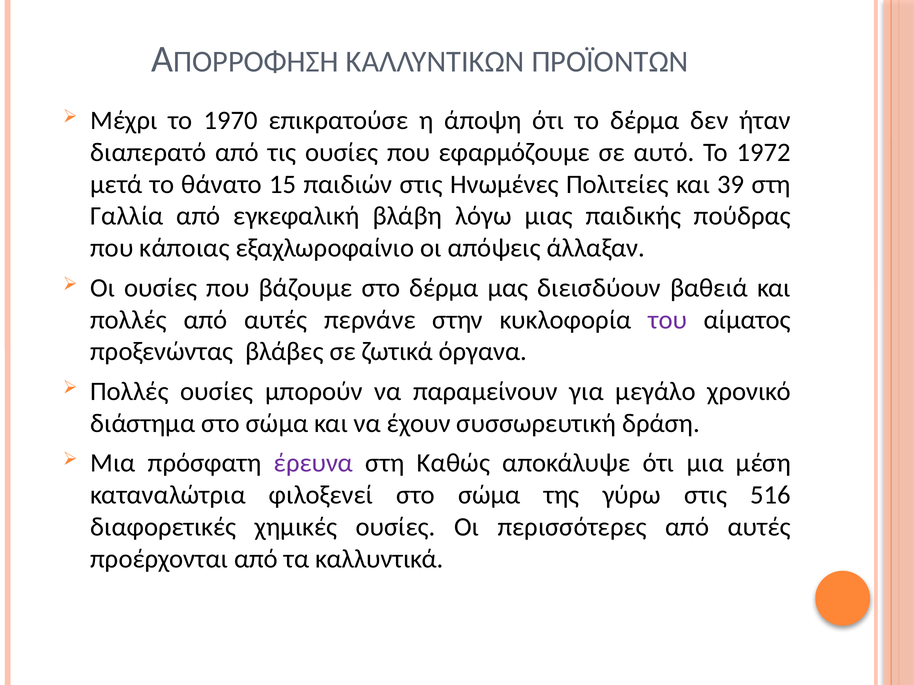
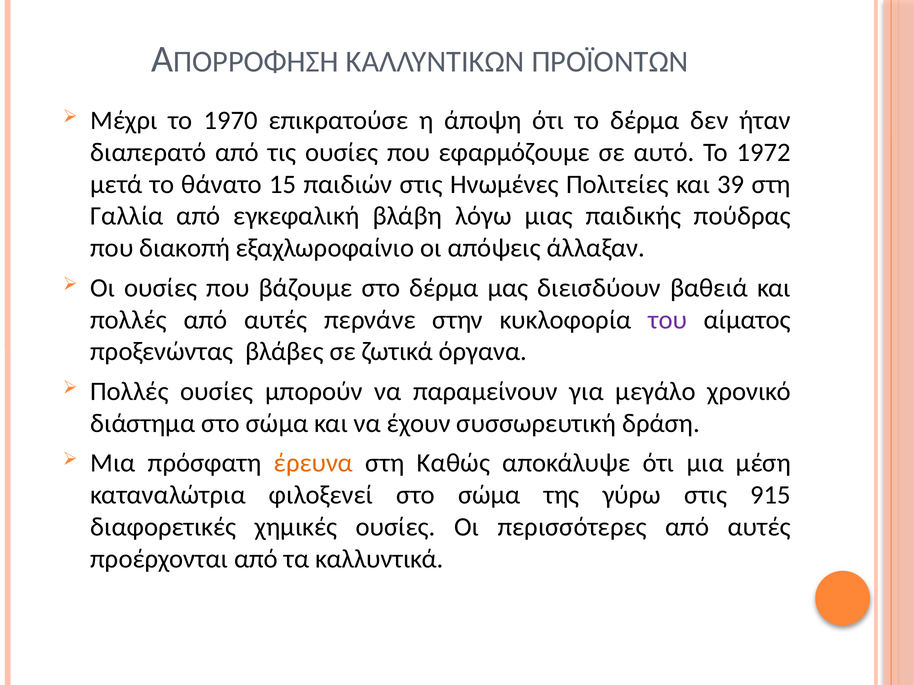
κάποιας: κάποιας -> διακοπή (185, 248)
έρευνα colour: purple -> orange (313, 463)
516: 516 -> 915 (771, 495)
